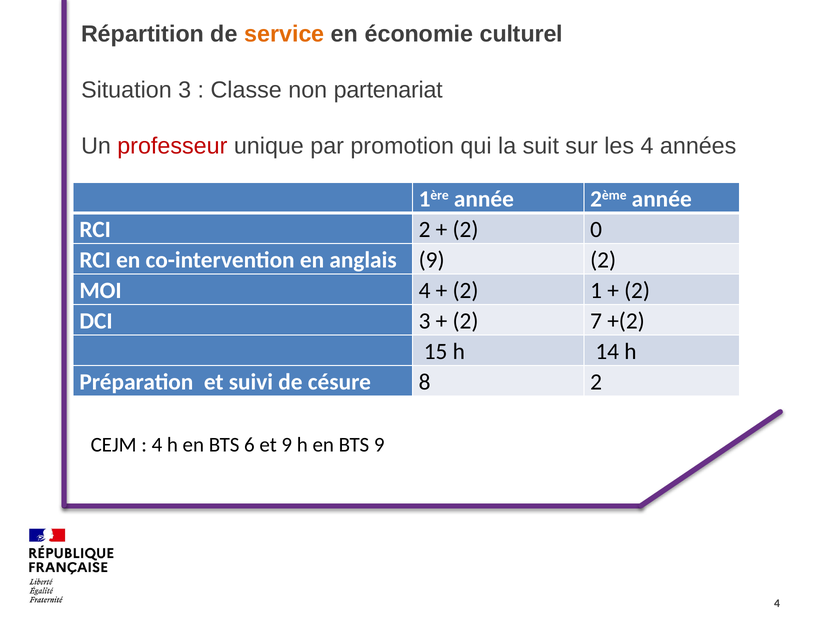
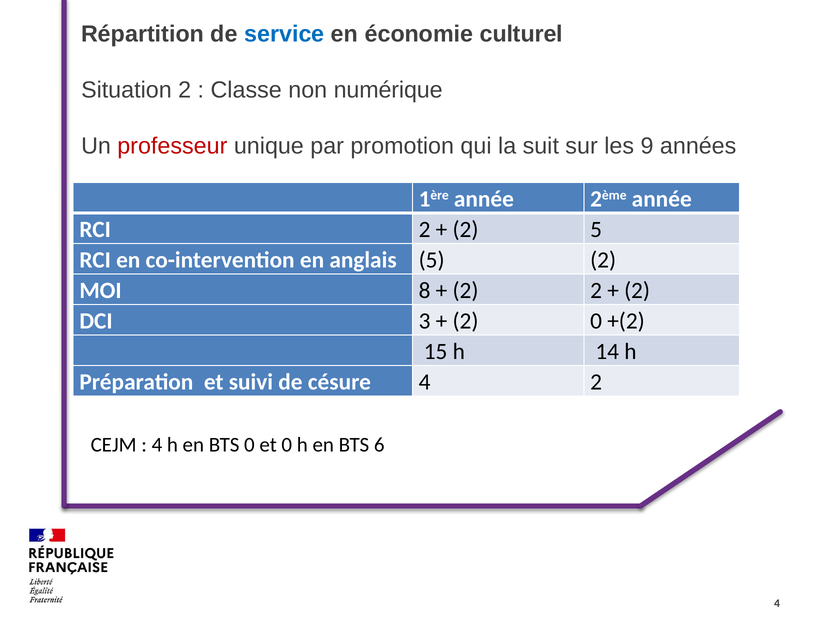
service colour: orange -> blue (284, 34)
Situation 3: 3 -> 2 (185, 90)
partenariat: partenariat -> numérique (388, 90)
les 4: 4 -> 9 (647, 146)
2 0: 0 -> 5 (596, 229)
anglais 9: 9 -> 5 (432, 260)
MOI 4: 4 -> 8 (425, 290)
2 1: 1 -> 2 (596, 290)
2 7: 7 -> 0 (596, 321)
césure 8: 8 -> 4 (425, 382)
BTS 6: 6 -> 0 (249, 445)
et 9: 9 -> 0 (287, 445)
BTS 9: 9 -> 6 (379, 445)
